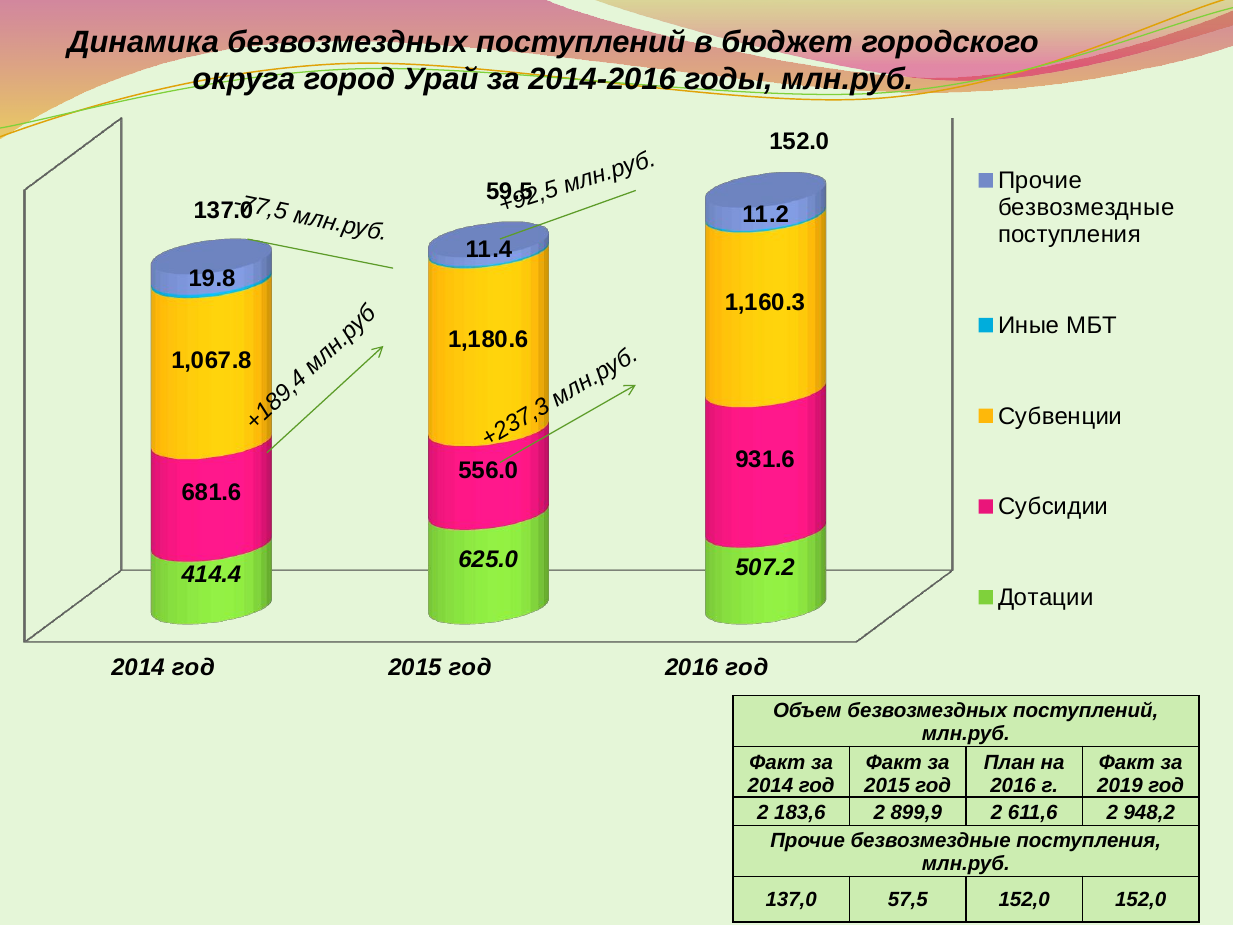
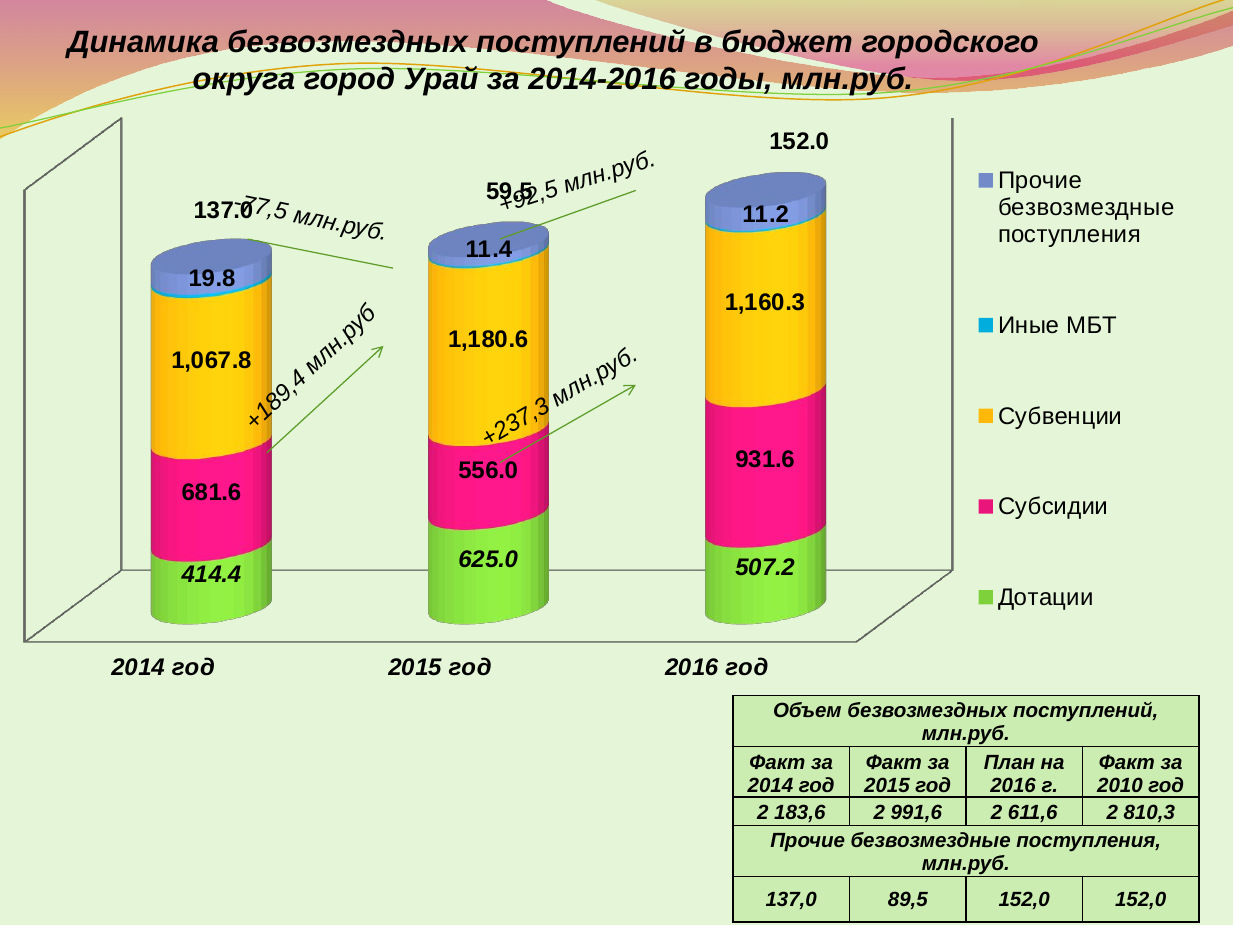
2019: 2019 -> 2010 (1120, 786)
899,9: 899,9 -> 991,6 (916, 812)
948,2: 948,2 -> 810,3 (1149, 812)
57,5: 57,5 -> 89,5 (908, 900)
